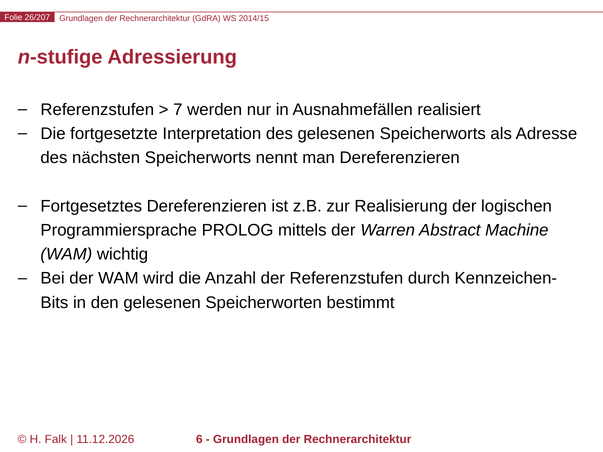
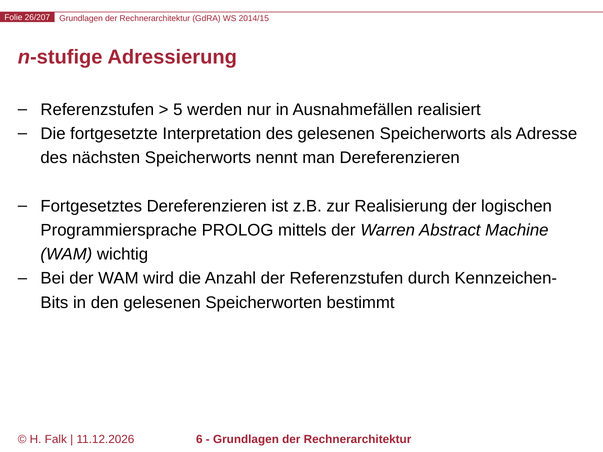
7: 7 -> 5 (178, 110)
